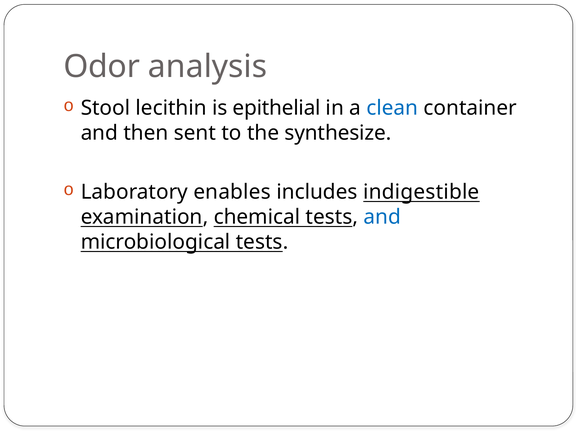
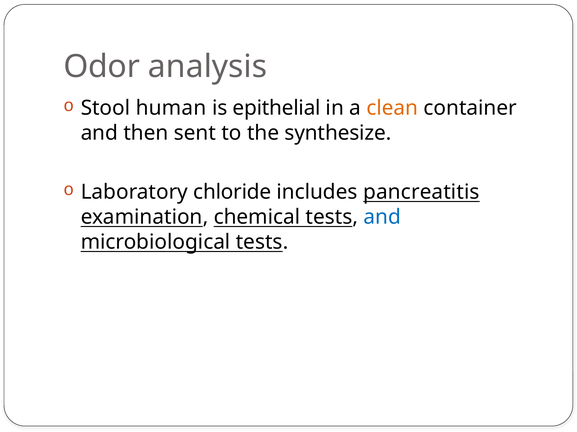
lecithin: lecithin -> human (171, 108)
clean colour: blue -> orange (392, 108)
enables: enables -> chloride (232, 192)
indigestible: indigestible -> pancreatitis (421, 192)
